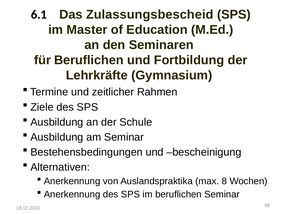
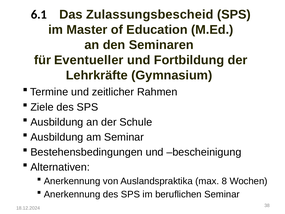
für Beruflichen: Beruflichen -> Eventueller (89, 60)
